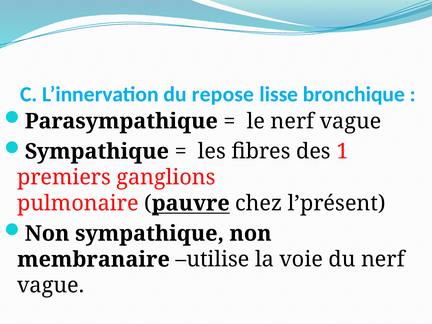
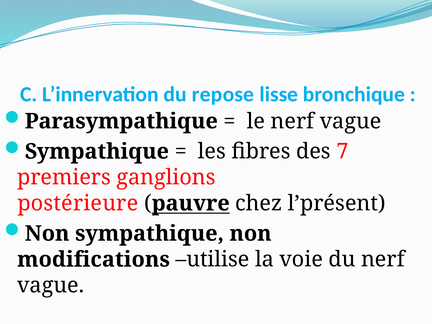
1: 1 -> 7 (342, 151)
pulmonaire: pulmonaire -> postérieure (78, 203)
membranaire: membranaire -> modifications (94, 259)
